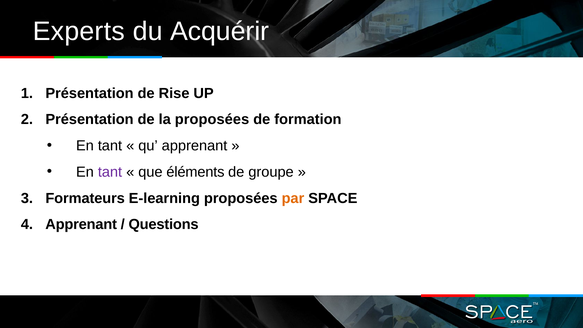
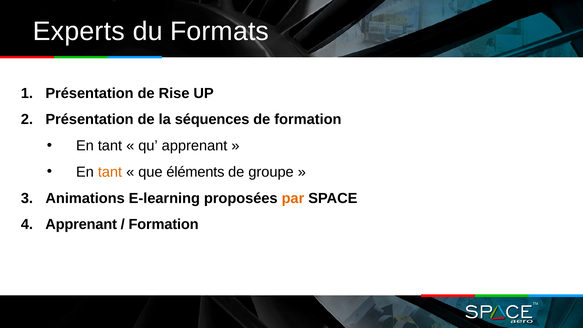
Acquérir: Acquérir -> Formats (220, 31)
la proposées: proposées -> séquences (212, 119)
tant colour: purple -> orange (110, 172)
Formateurs: Formateurs -> Animations (85, 198)
Questions: Questions -> Formation (164, 224)
